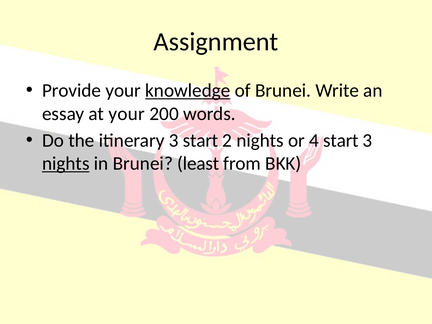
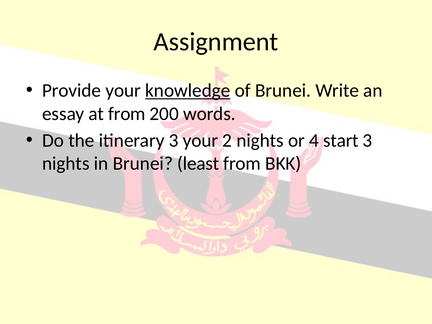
at your: your -> from (127, 114)
3 start: start -> your (201, 141)
nights underline: present -> none (66, 164)
